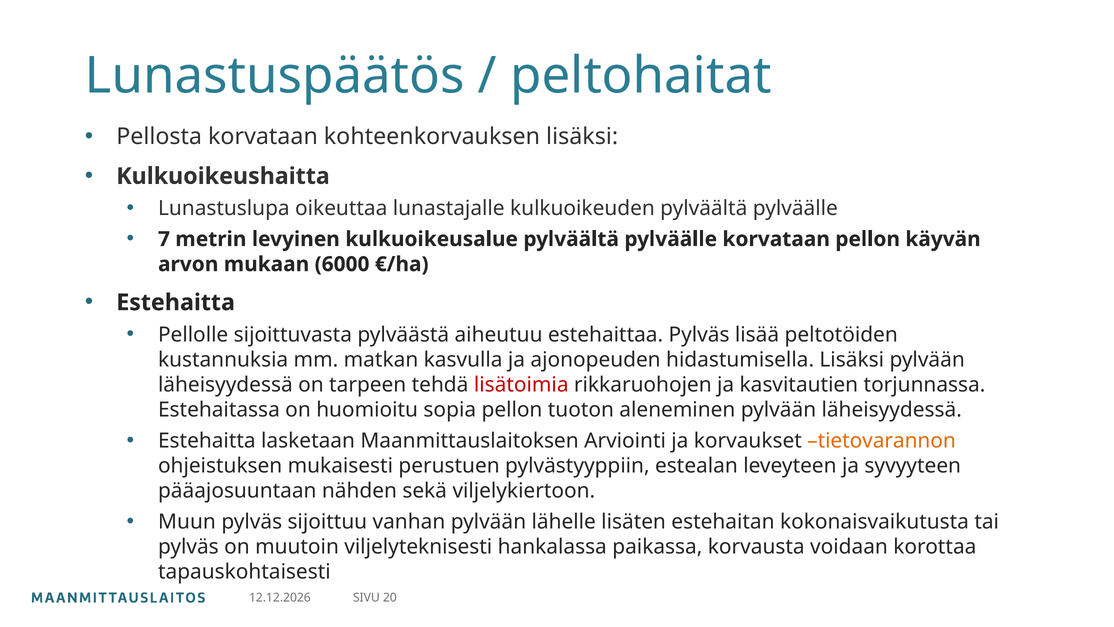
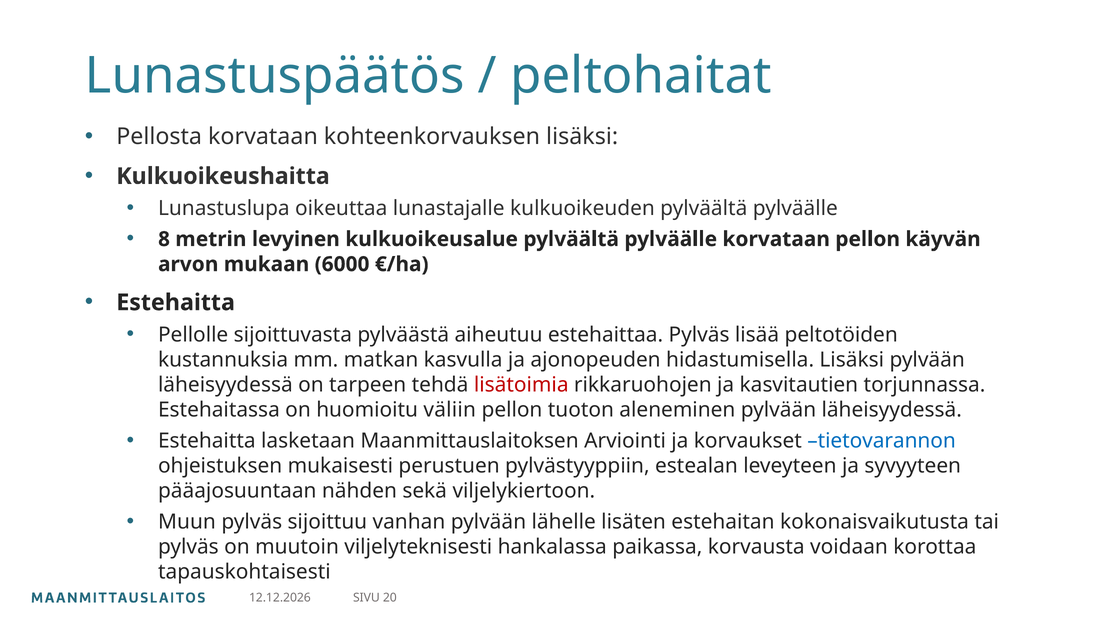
7: 7 -> 8 (164, 239)
sopia: sopia -> väliin (450, 410)
tietovarannon colour: orange -> blue (882, 440)
